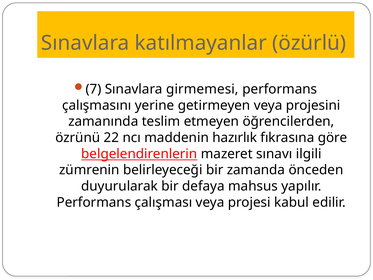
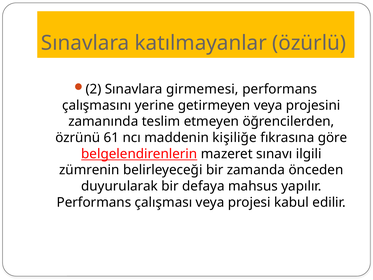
7: 7 -> 2 (93, 89)
22: 22 -> 61 (111, 138)
hazırlık: hazırlık -> kişiliğe (235, 138)
